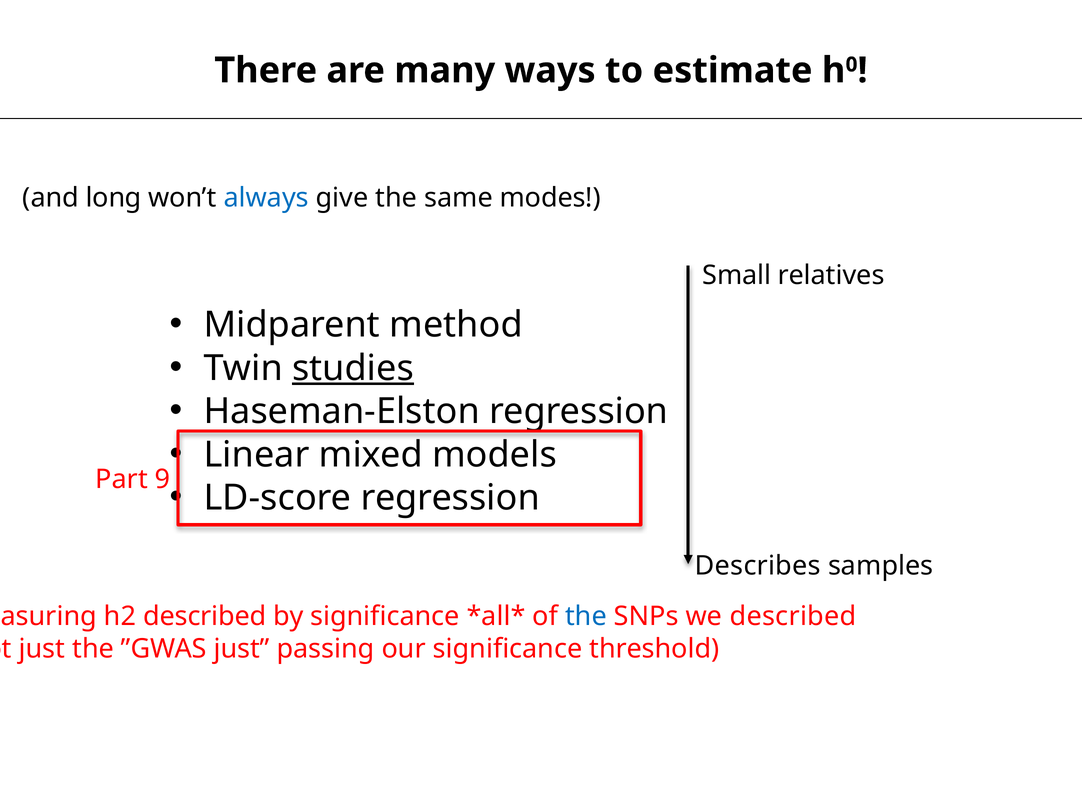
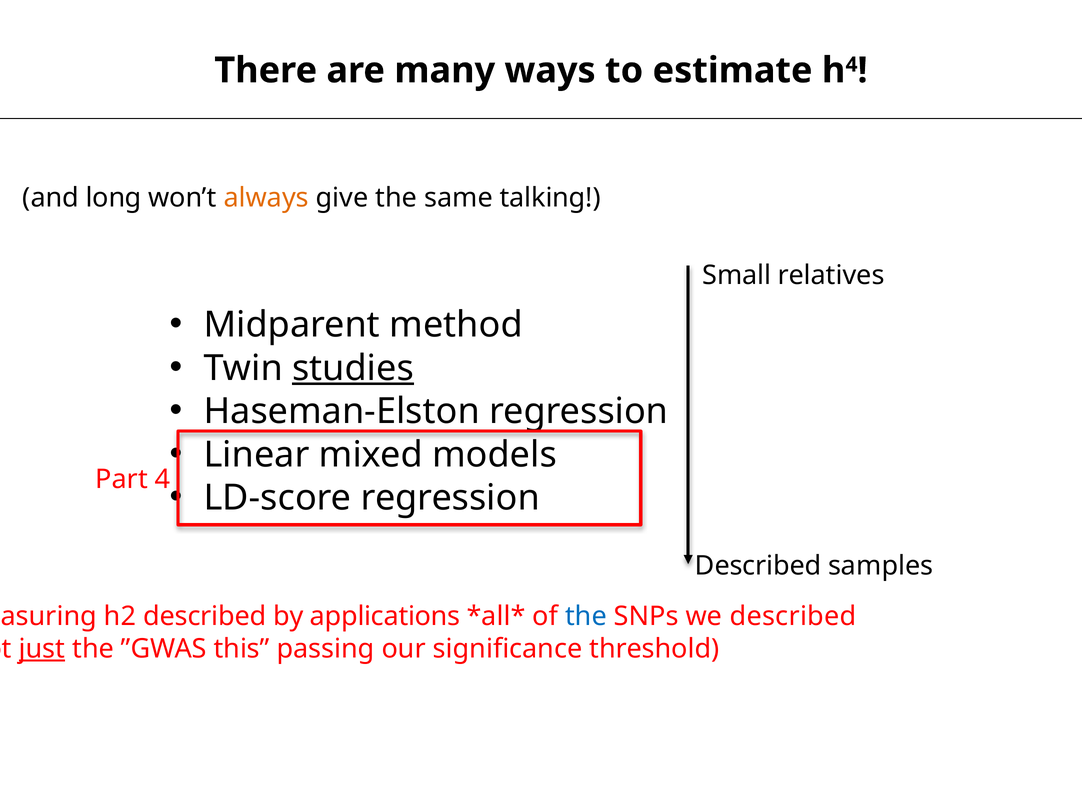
0: 0 -> 4 (852, 65)
always colour: blue -> orange (266, 198)
modes: modes -> talking (550, 198)
Part 9: 9 -> 4 (163, 480)
Describes: Describes -> Described (758, 566)
by significance: significance -> applications (385, 617)
just underline: none -> present (42, 649)
”GWAS just: just -> this (242, 649)
